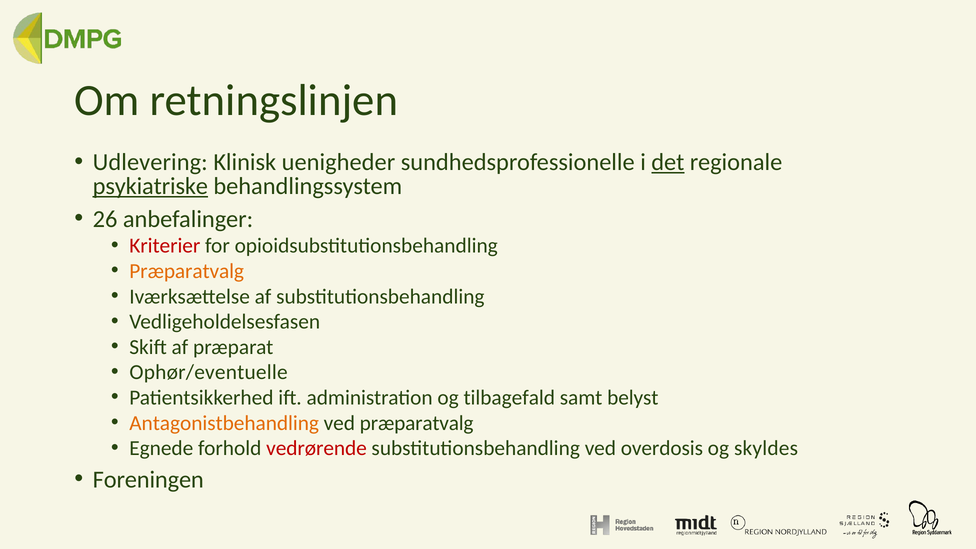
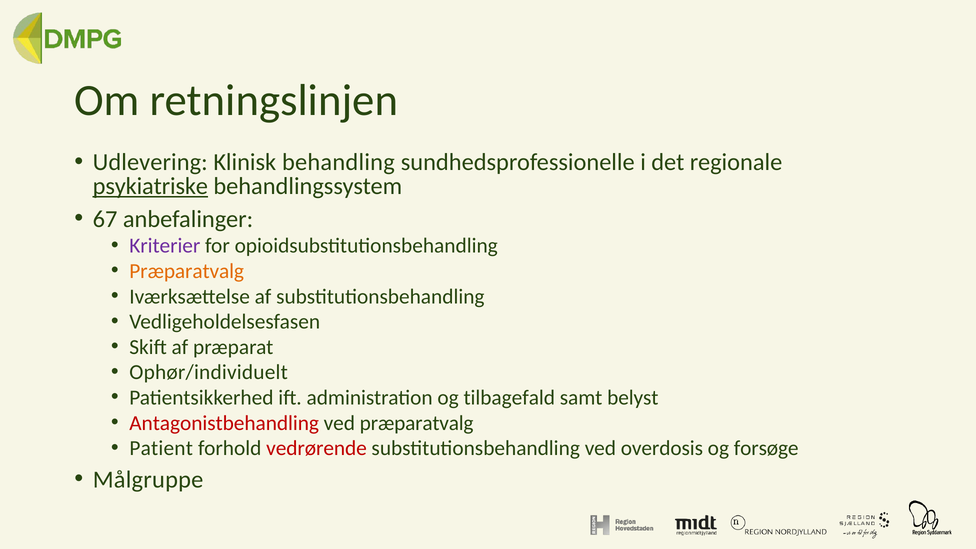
uenigheder: uenigheder -> behandling (338, 162)
det underline: present -> none (668, 162)
26: 26 -> 67 (105, 219)
Kriterier colour: red -> purple (165, 246)
Ophør/eventuelle: Ophør/eventuelle -> Ophør/individuelt (209, 372)
Antagonistbehandling colour: orange -> red (224, 423)
Egnede: Egnede -> Patient (161, 448)
skyldes: skyldes -> forsøge (766, 448)
Foreningen: Foreningen -> Målgruppe (148, 480)
